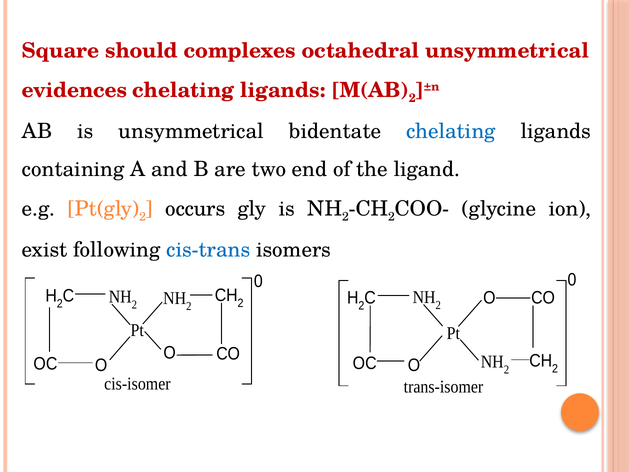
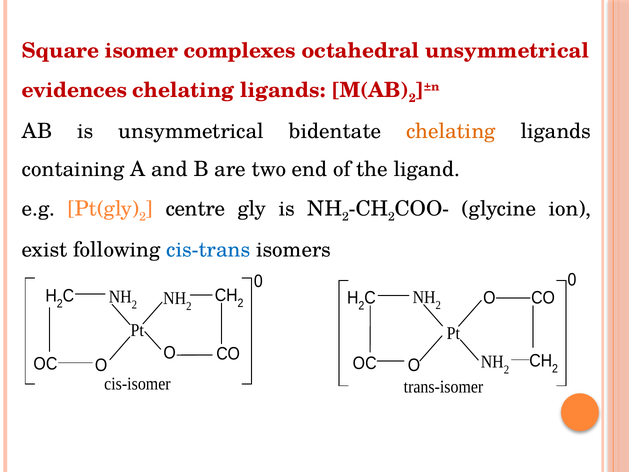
should: should -> isomer (142, 51)
chelating colour: blue -> orange (451, 131)
occurs: occurs -> centre (195, 209)
